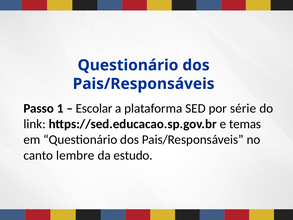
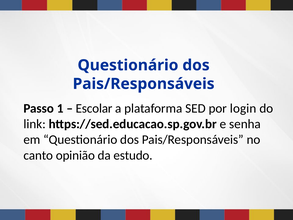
série: série -> login (243, 108)
temas: temas -> senha (245, 124)
lembre: lembre -> opinião (75, 155)
